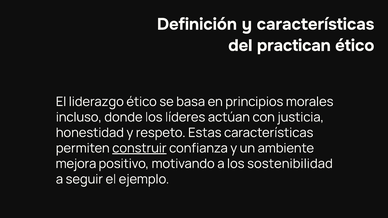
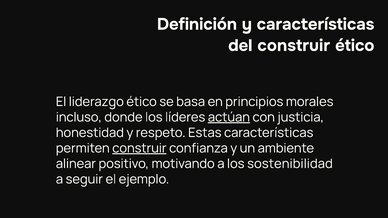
del practican: practican -> construir (294, 46)
actúan underline: none -> present (229, 117)
mejora: mejora -> alinear (76, 164)
